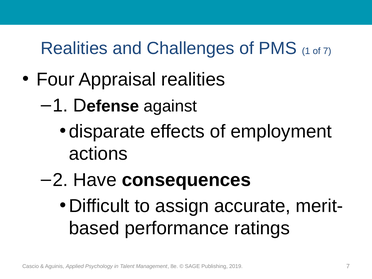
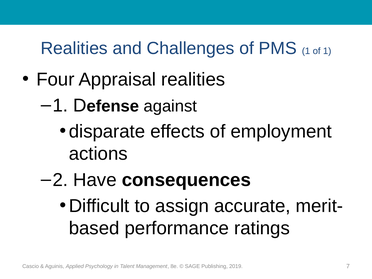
of 7: 7 -> 1 (327, 51)
